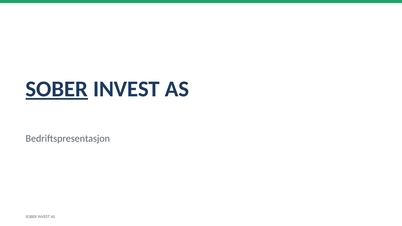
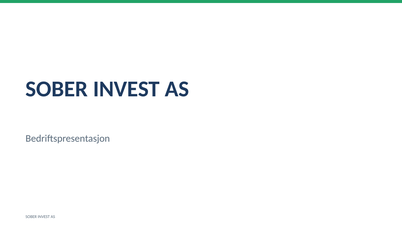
SOBER underline: present -> none (57, 89)
